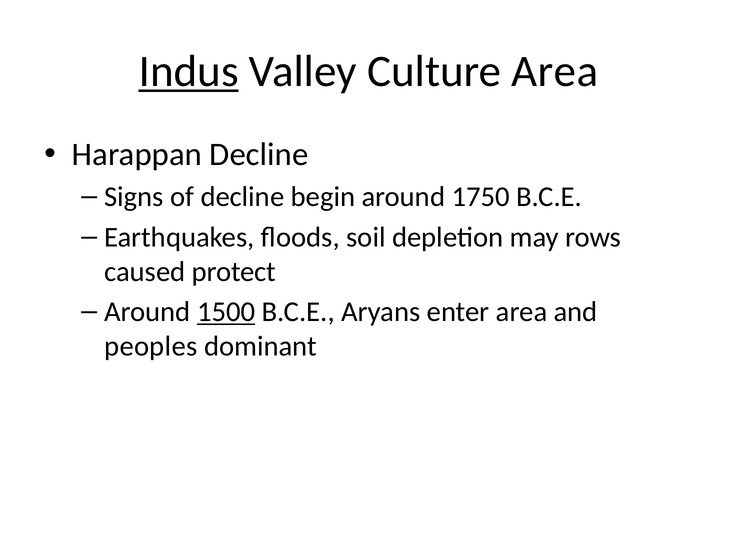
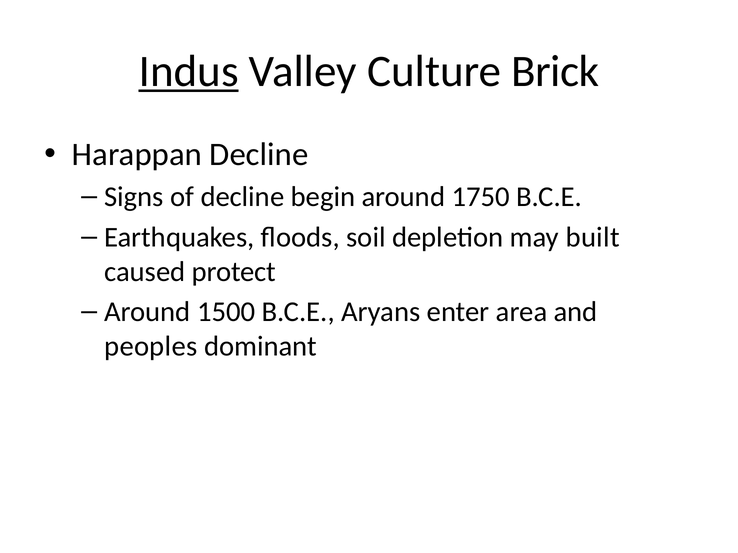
Culture Area: Area -> Brick (555, 71)
rows: rows -> built (593, 237)
1500 underline: present -> none (226, 312)
